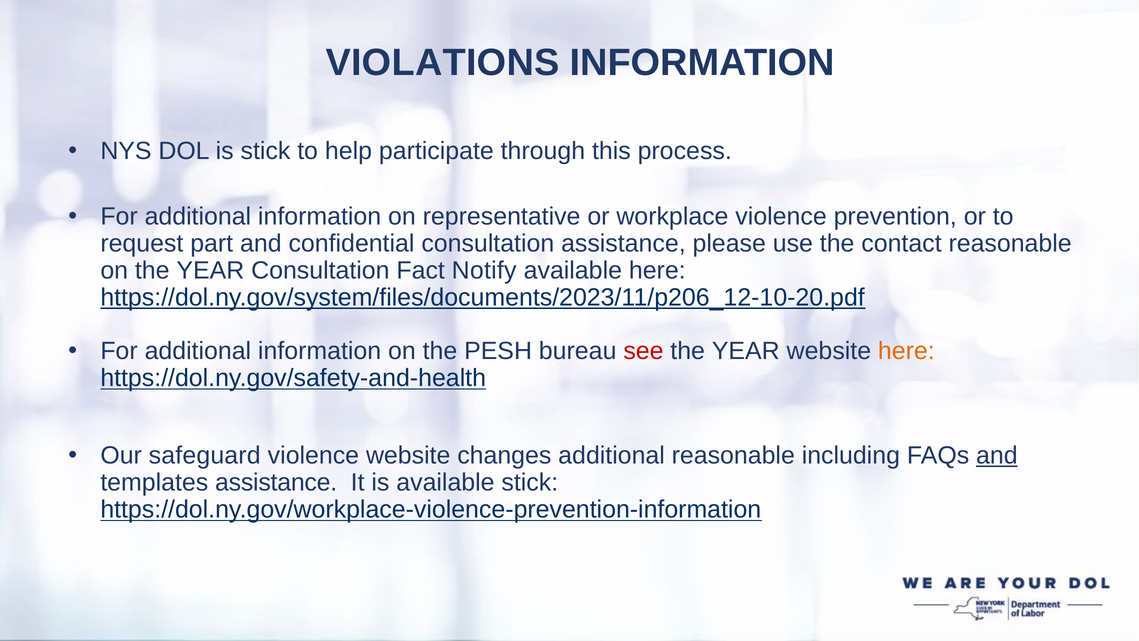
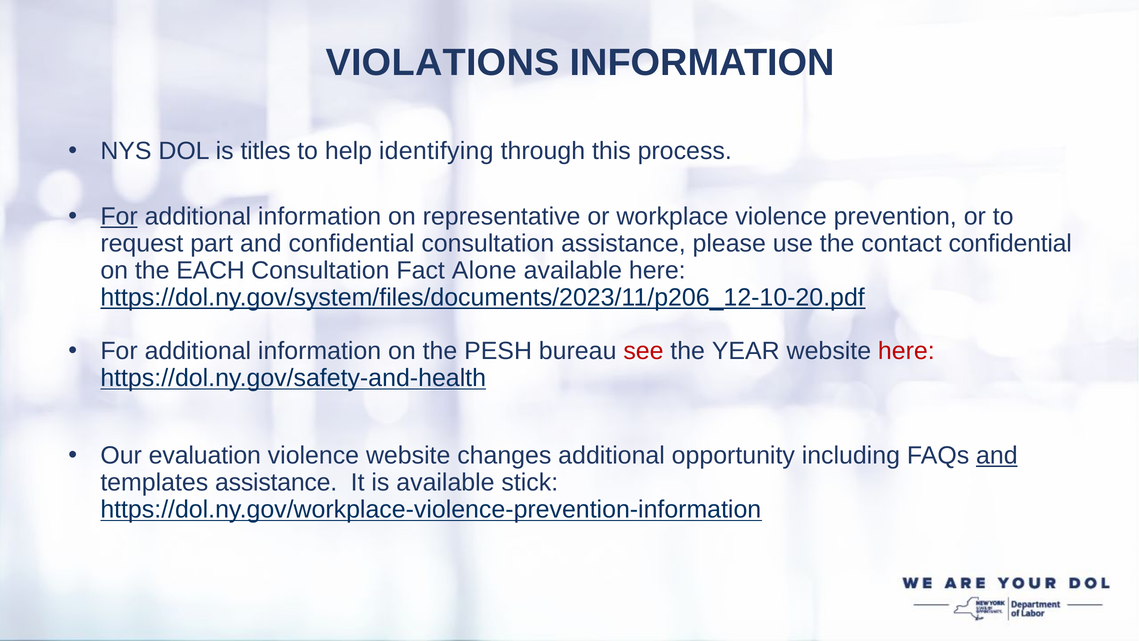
is stick: stick -> titles (266, 151)
participate: participate -> identifying (436, 151)
For underline: none -> present (119, 217)
contact reasonable: reasonable -> confidential (1010, 243)
on the YEAR: YEAR -> EACH (211, 270)
Notify: Notify -> Alone (484, 270)
here colour: orange -> red (906, 351)
safeguard: safeguard -> evaluation (205, 455)
additional reasonable: reasonable -> opportunity (733, 455)
